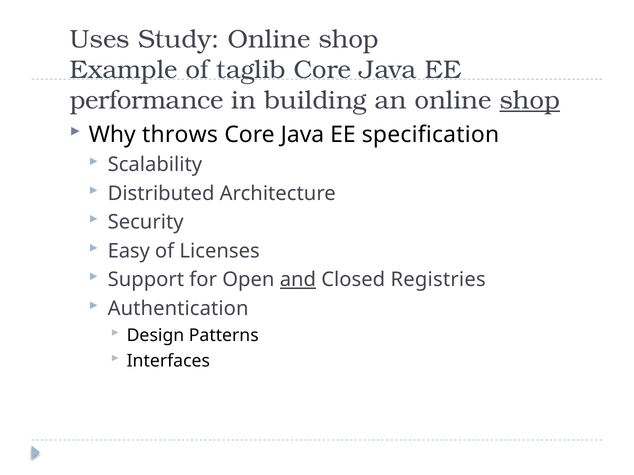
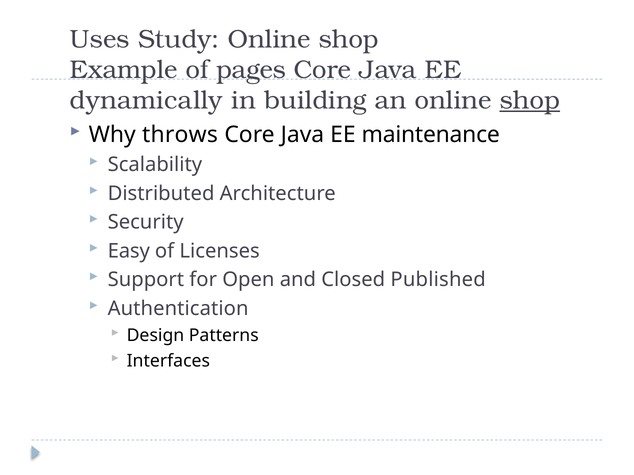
taglib: taglib -> pages (251, 70)
performance: performance -> dynamically (146, 101)
specification: specification -> maintenance (431, 135)
and underline: present -> none (298, 280)
Registries: Registries -> Published (438, 280)
